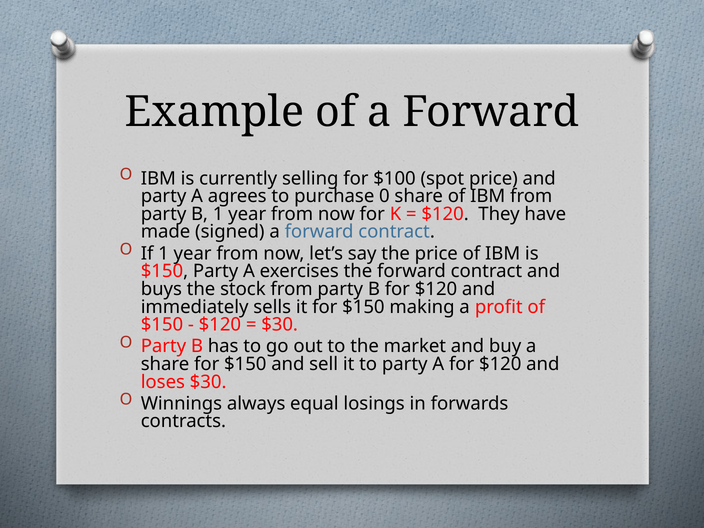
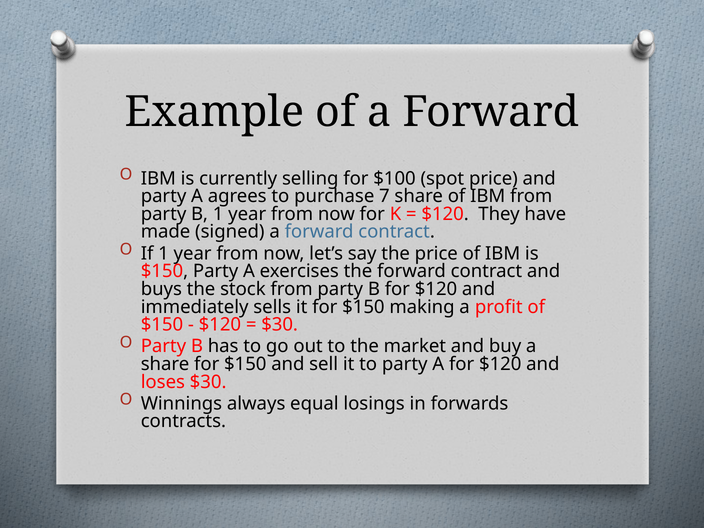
0: 0 -> 7 (384, 196)
